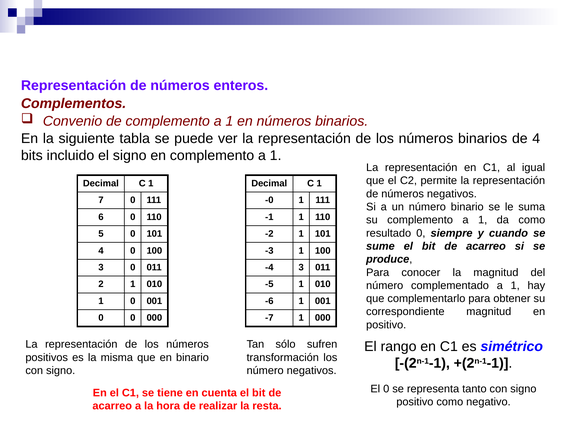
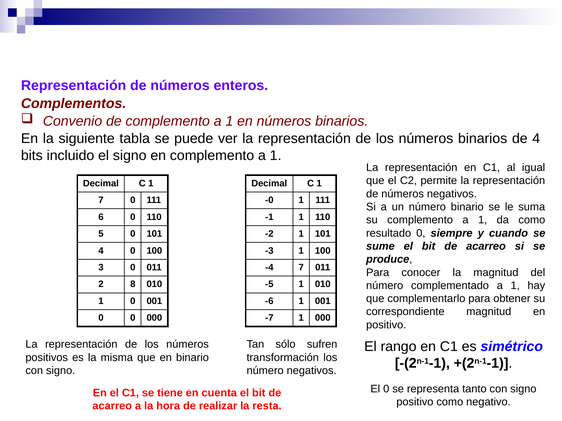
-4 3: 3 -> 7 (301, 268)
2 1: 1 -> 8 (133, 285)
